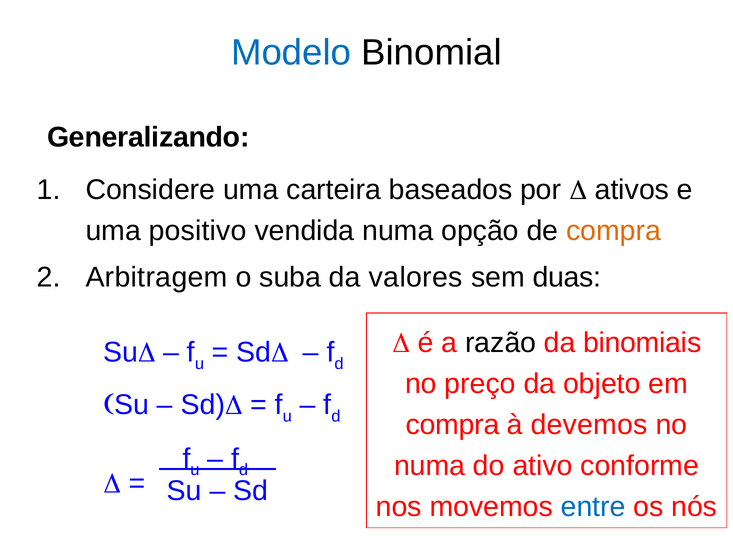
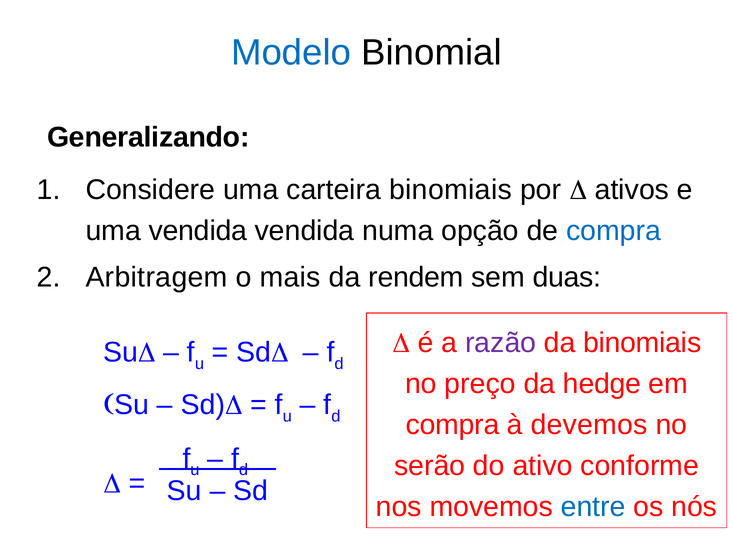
carteira baseados: baseados -> binomiais (451, 190)
uma positivo: positivo -> vendida (198, 231)
compra colour: orange -> blue (614, 231)
suba: suba -> mais (290, 277)
valores: valores -> rendem (416, 277)
razão colour: black -> purple (501, 343)
objeto: objeto -> hedge (602, 384)
numa: numa -> serão (430, 466)
